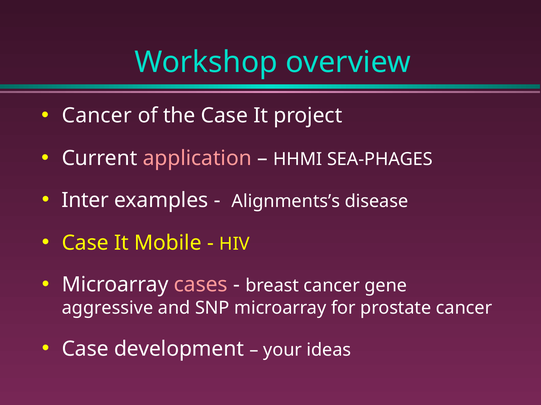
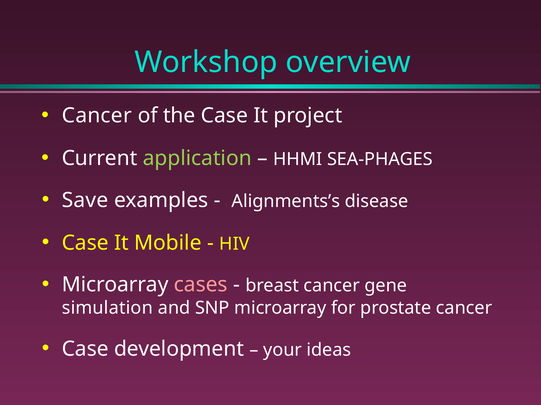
application colour: pink -> light green (197, 159)
Inter: Inter -> Save (85, 201)
aggressive: aggressive -> simulation (107, 308)
